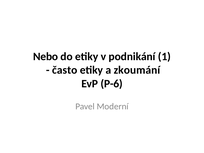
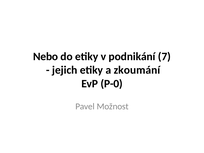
1: 1 -> 7 (164, 56)
často: často -> jejich (65, 70)
P-6: P-6 -> P-0 (112, 84)
Moderní: Moderní -> Možnost (113, 106)
